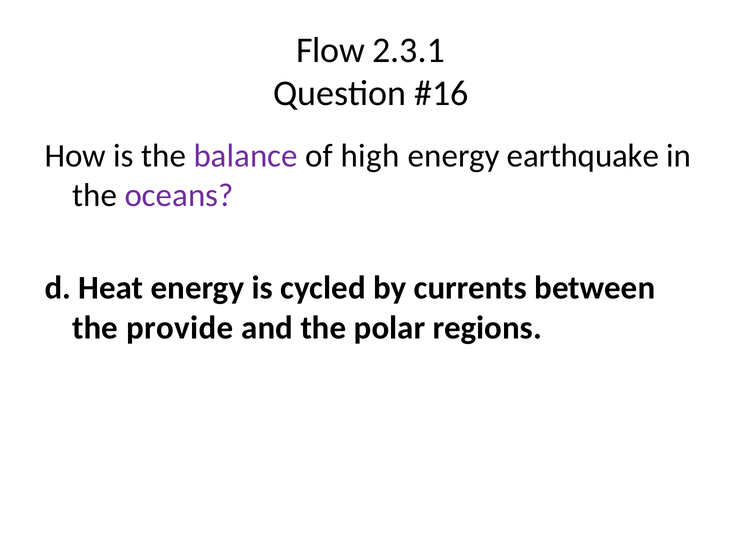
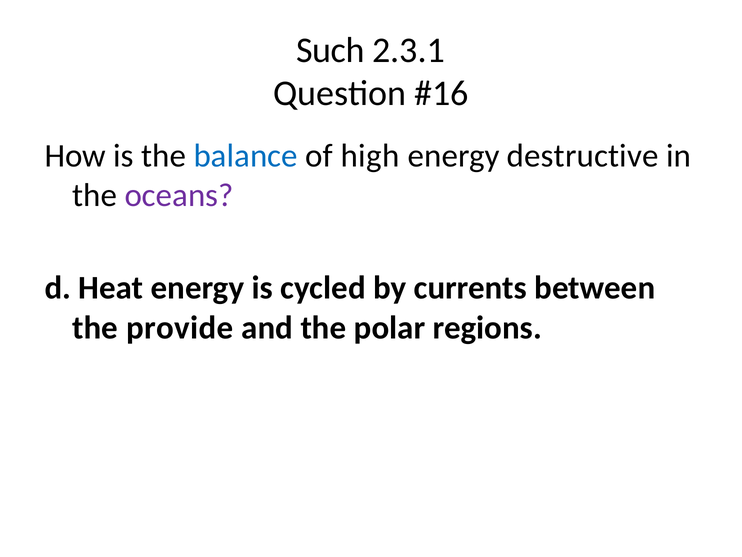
Flow: Flow -> Such (331, 50)
balance colour: purple -> blue (246, 156)
earthquake: earthquake -> destructive (583, 156)
